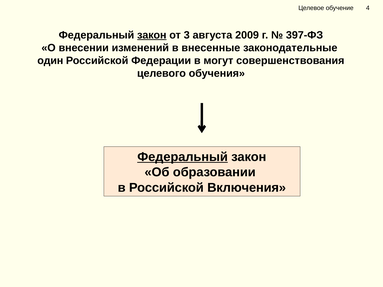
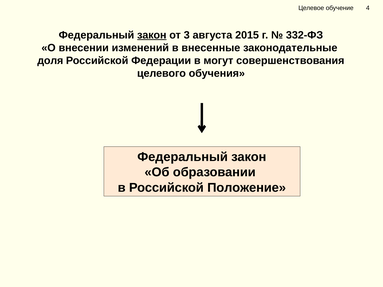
2009: 2009 -> 2015 (247, 35)
397-ФЗ: 397-ФЗ -> 332-ФЗ (305, 35)
один: один -> доля (50, 61)
Федеральный underline: present -> none (183, 157)
Включения: Включения -> Положение (247, 188)
